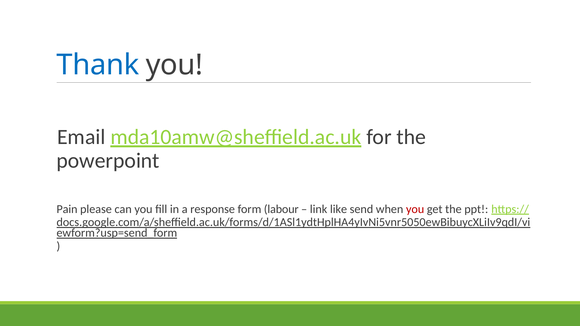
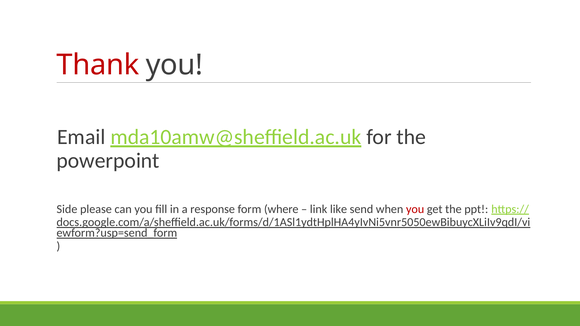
Thank colour: blue -> red (98, 65)
Pain: Pain -> Side (67, 209)
labour: labour -> where (281, 209)
